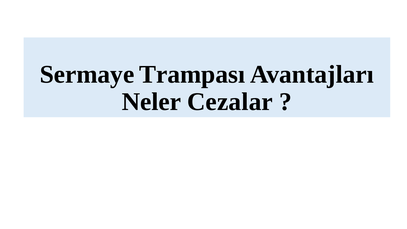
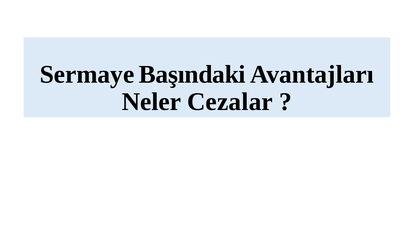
Trampası: Trampası -> Başındaki (192, 74)
